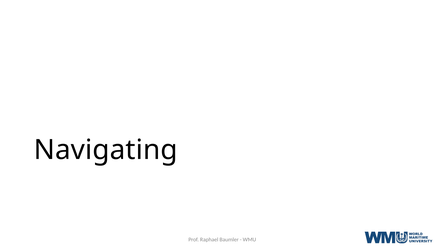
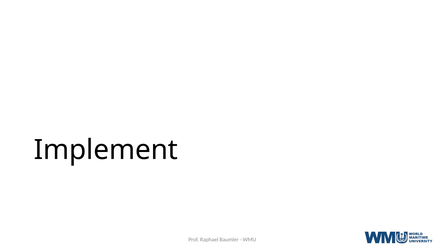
Navigating: Navigating -> Implement (106, 150)
